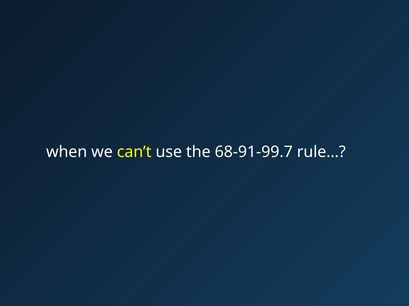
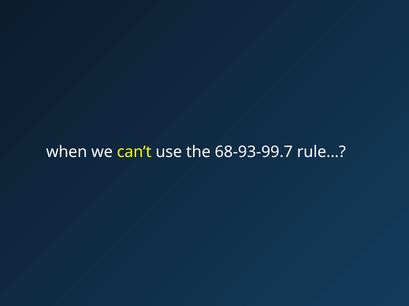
68-91-99.7: 68-91-99.7 -> 68-93-99.7 (254, 152)
